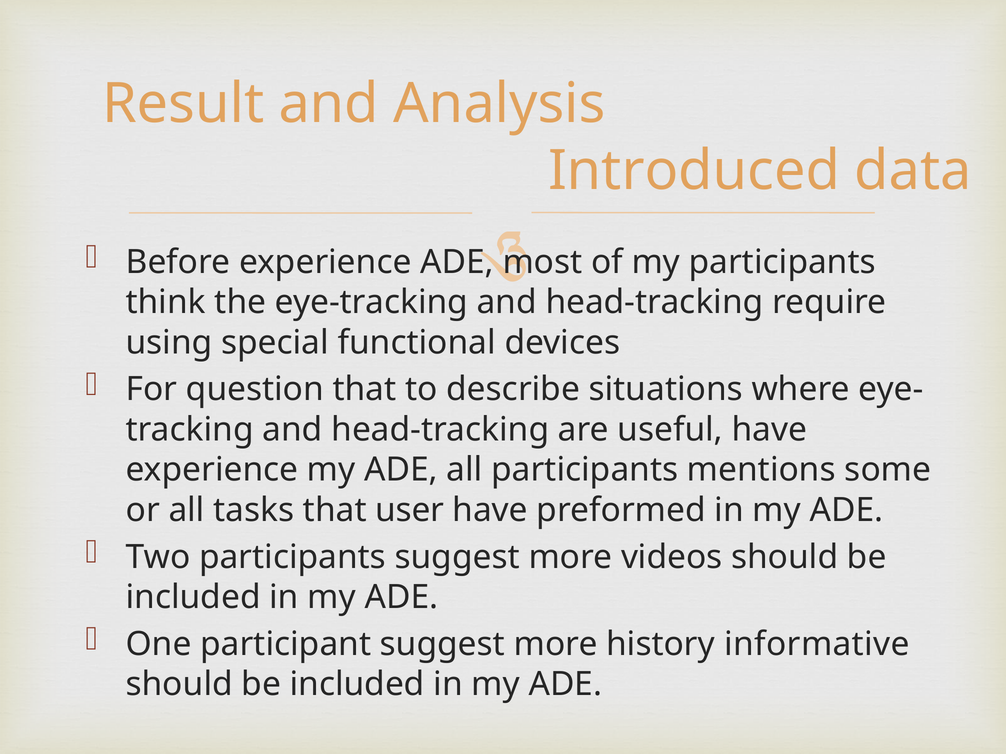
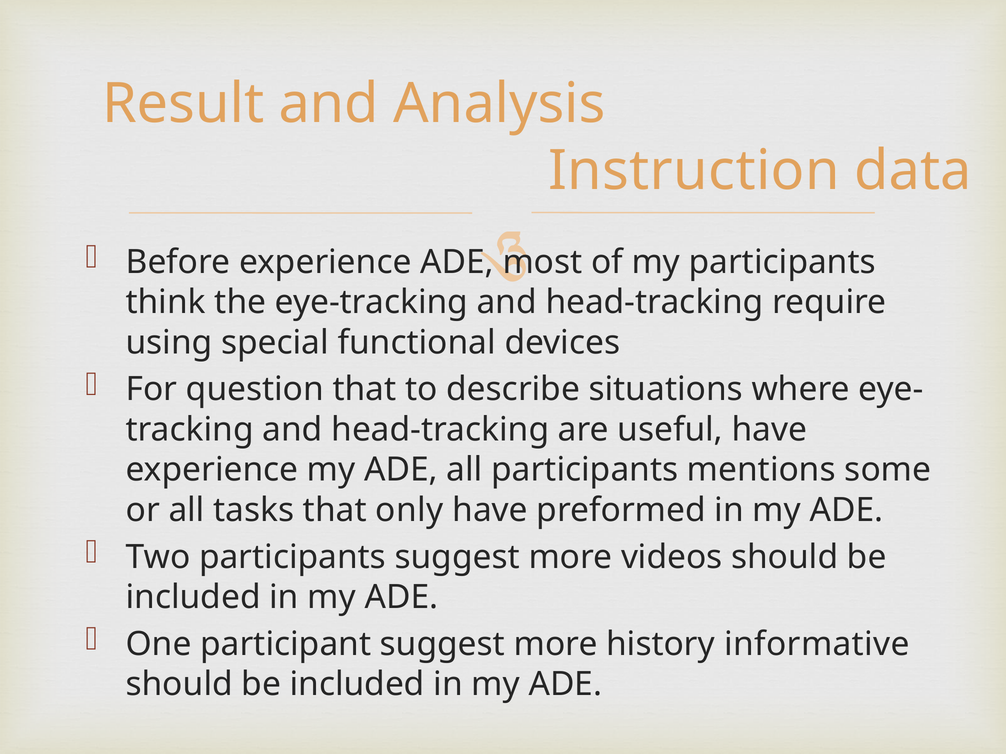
Introduced: Introduced -> Instruction (694, 171)
user: user -> only (409, 510)
